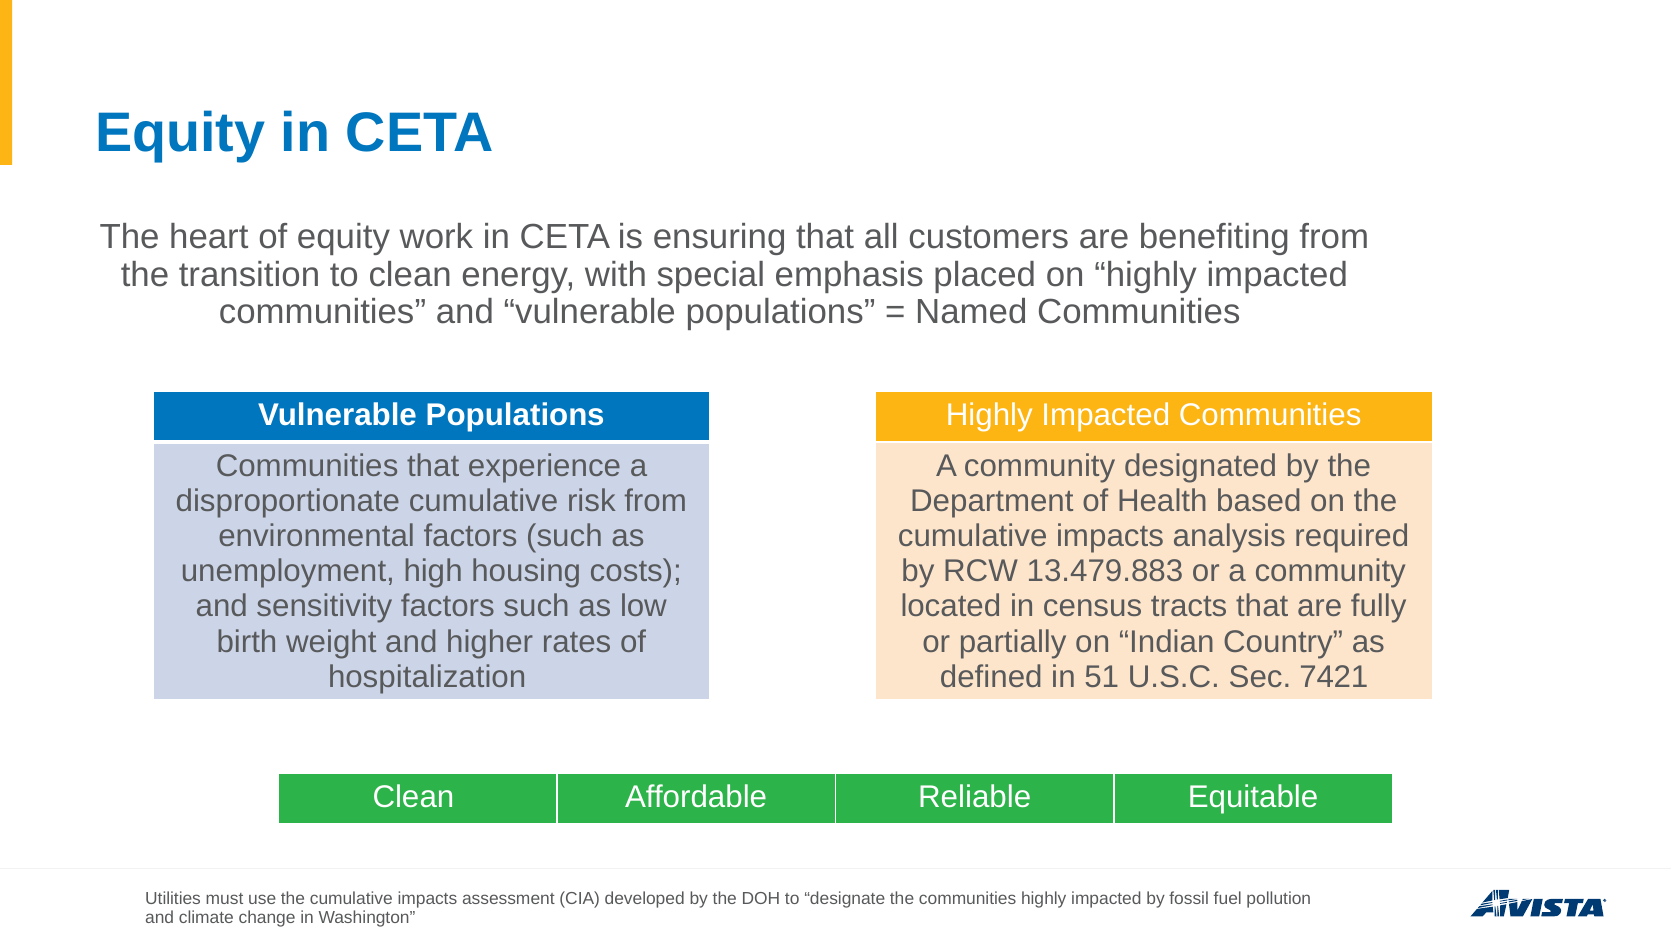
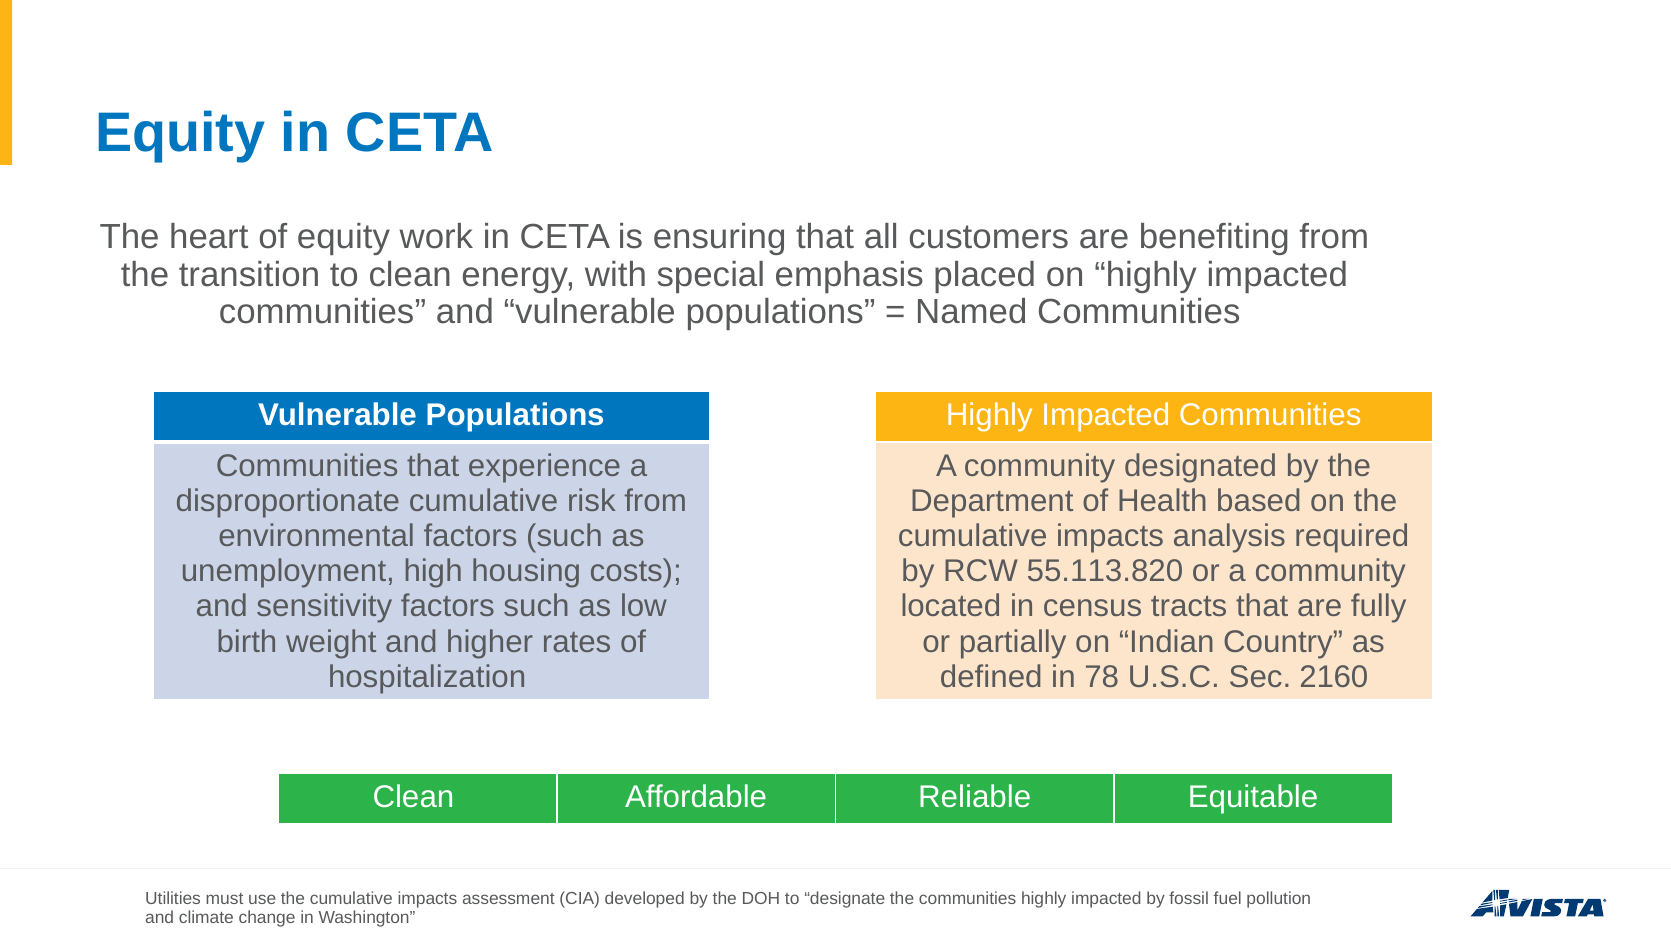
13.479.883: 13.479.883 -> 55.113.820 (1105, 571)
51: 51 -> 78 (1102, 677)
7421: 7421 -> 2160 (1334, 677)
